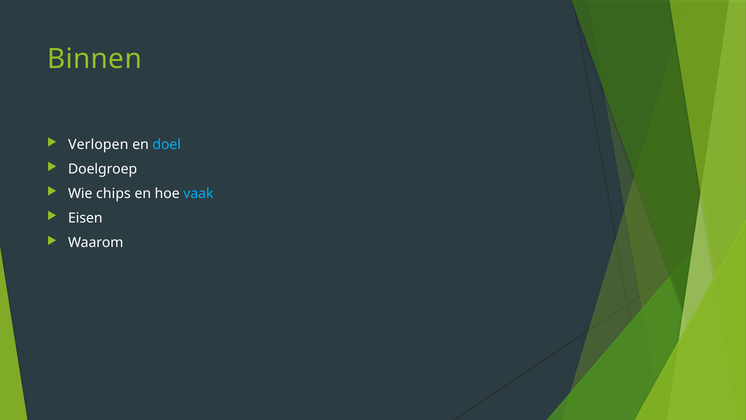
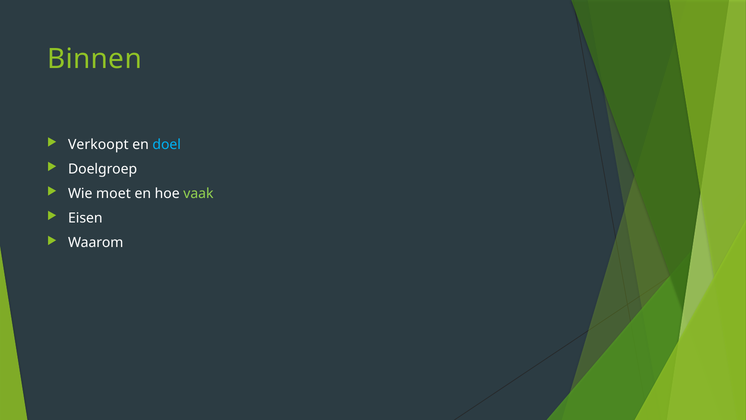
Verlopen: Verlopen -> Verkoopt (98, 144)
chips: chips -> moet (113, 193)
vaak colour: light blue -> light green (198, 193)
